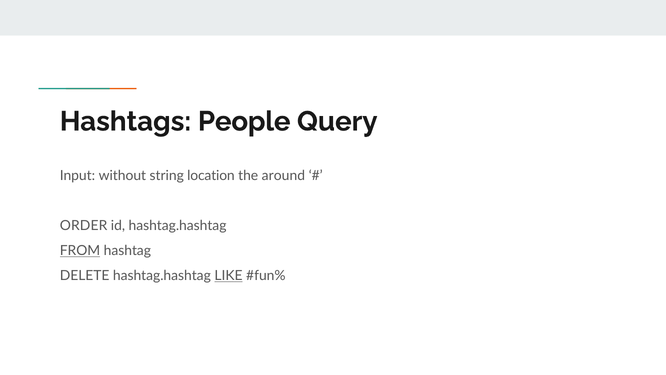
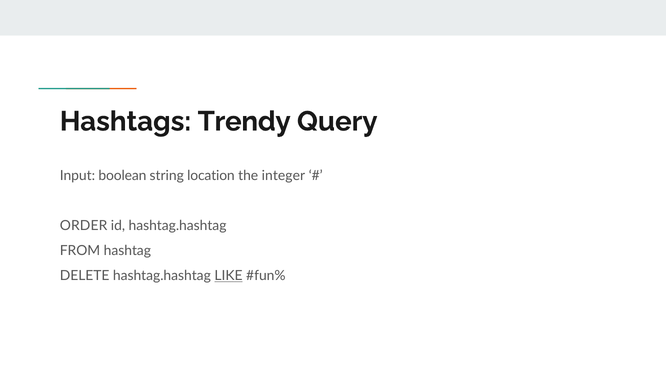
People: People -> Trendy (244, 121)
without: without -> boolean (122, 176)
around: around -> integer (283, 176)
FROM underline: present -> none (80, 251)
